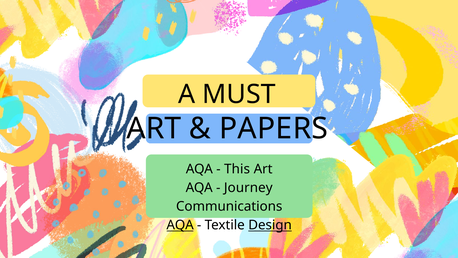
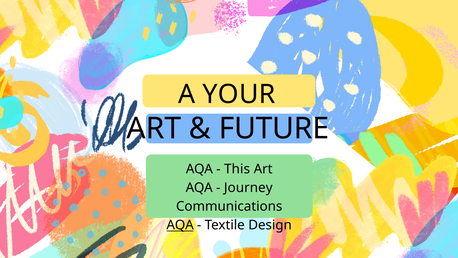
MUST: MUST -> YOUR (239, 94)
PAPERS: PAPERS -> FUTURE (274, 129)
Design underline: present -> none (270, 225)
